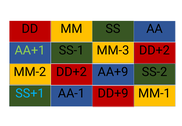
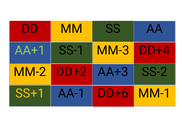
MM-3 DD+2: DD+2 -> DD+4 (155, 50)
AA+9: AA+9 -> AA+3 (113, 72)
SS+1 colour: light blue -> yellow (30, 93)
DD+9: DD+9 -> DD+6 (113, 93)
